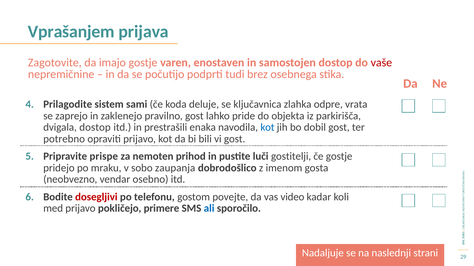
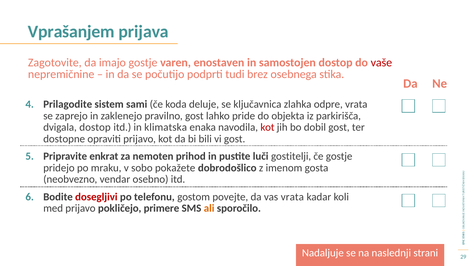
prestrašili: prestrašili -> klimatska (166, 128)
kot colour: blue -> red (267, 128)
potrebno: potrebno -> dostopne (64, 139)
prispe: prispe -> enkrat (104, 157)
zaupanja: zaupanja -> pokažete (175, 168)
vas video: video -> vrata (292, 197)
ali colour: blue -> orange (209, 209)
